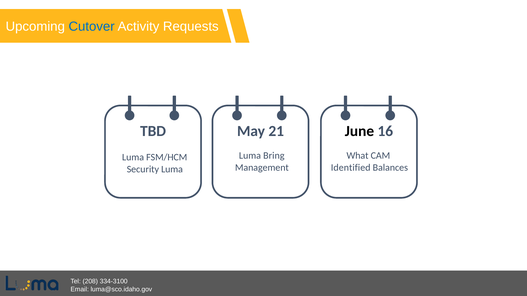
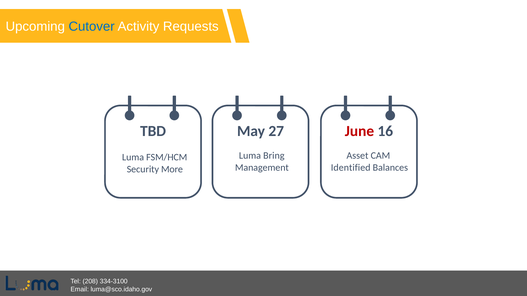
21: 21 -> 27 (276, 131)
June colour: black -> red (359, 131)
What: What -> Asset (357, 156)
Security Luma: Luma -> More (172, 169)
